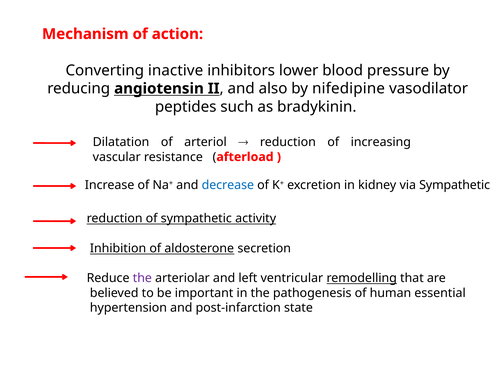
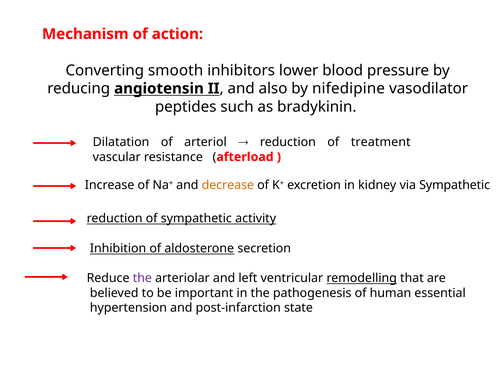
inactive: inactive -> smooth (176, 70)
increasing: increasing -> treatment (381, 142)
decrease colour: blue -> orange (228, 185)
